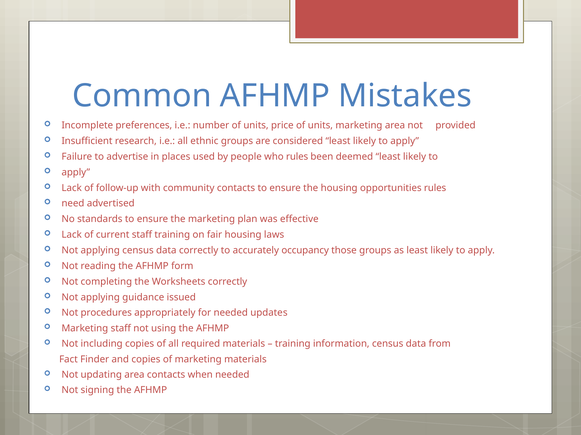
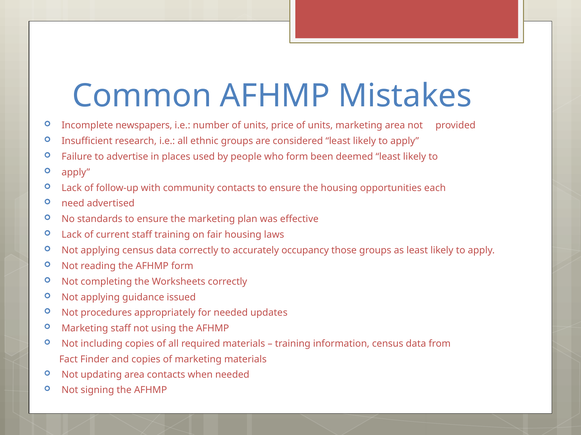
preferences: preferences -> newspapers (144, 126)
who rules: rules -> form (297, 157)
opportunities rules: rules -> each (435, 188)
